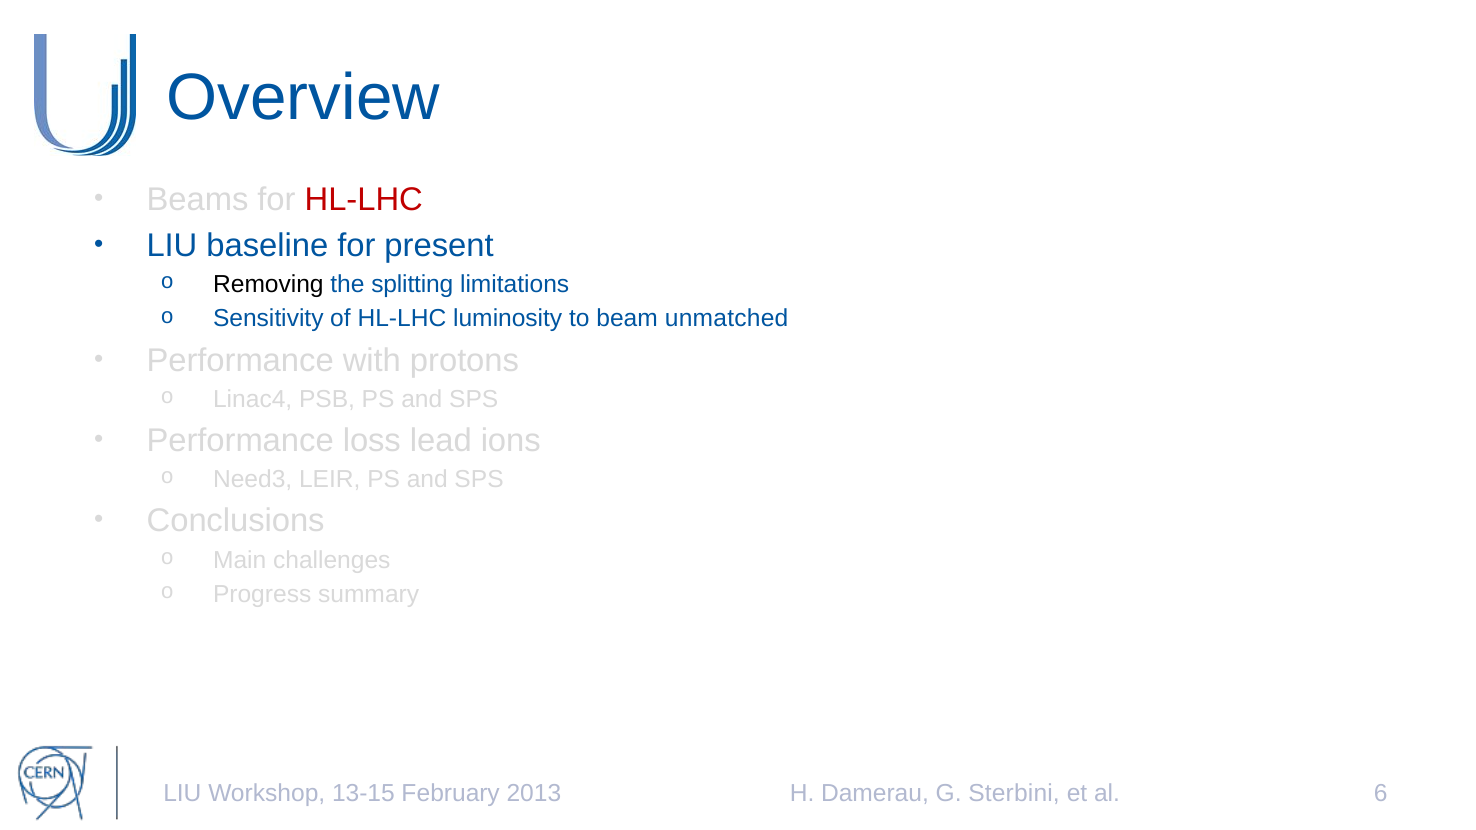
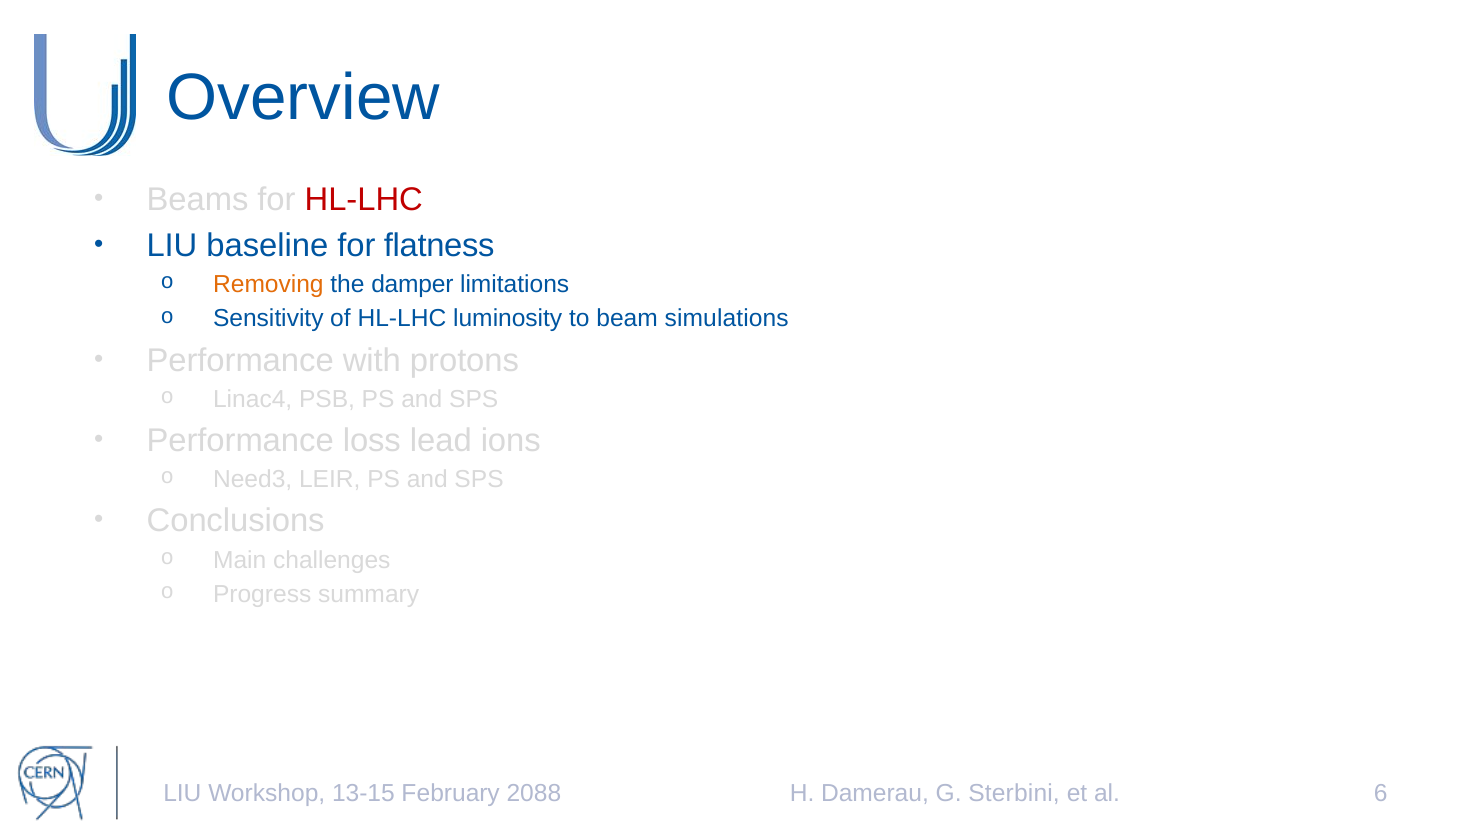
present: present -> flatness (439, 246)
Removing colour: black -> orange (268, 285)
splitting: splitting -> damper (412, 285)
unmatched: unmatched -> simulations (727, 319)
2013: 2013 -> 2088 (534, 794)
